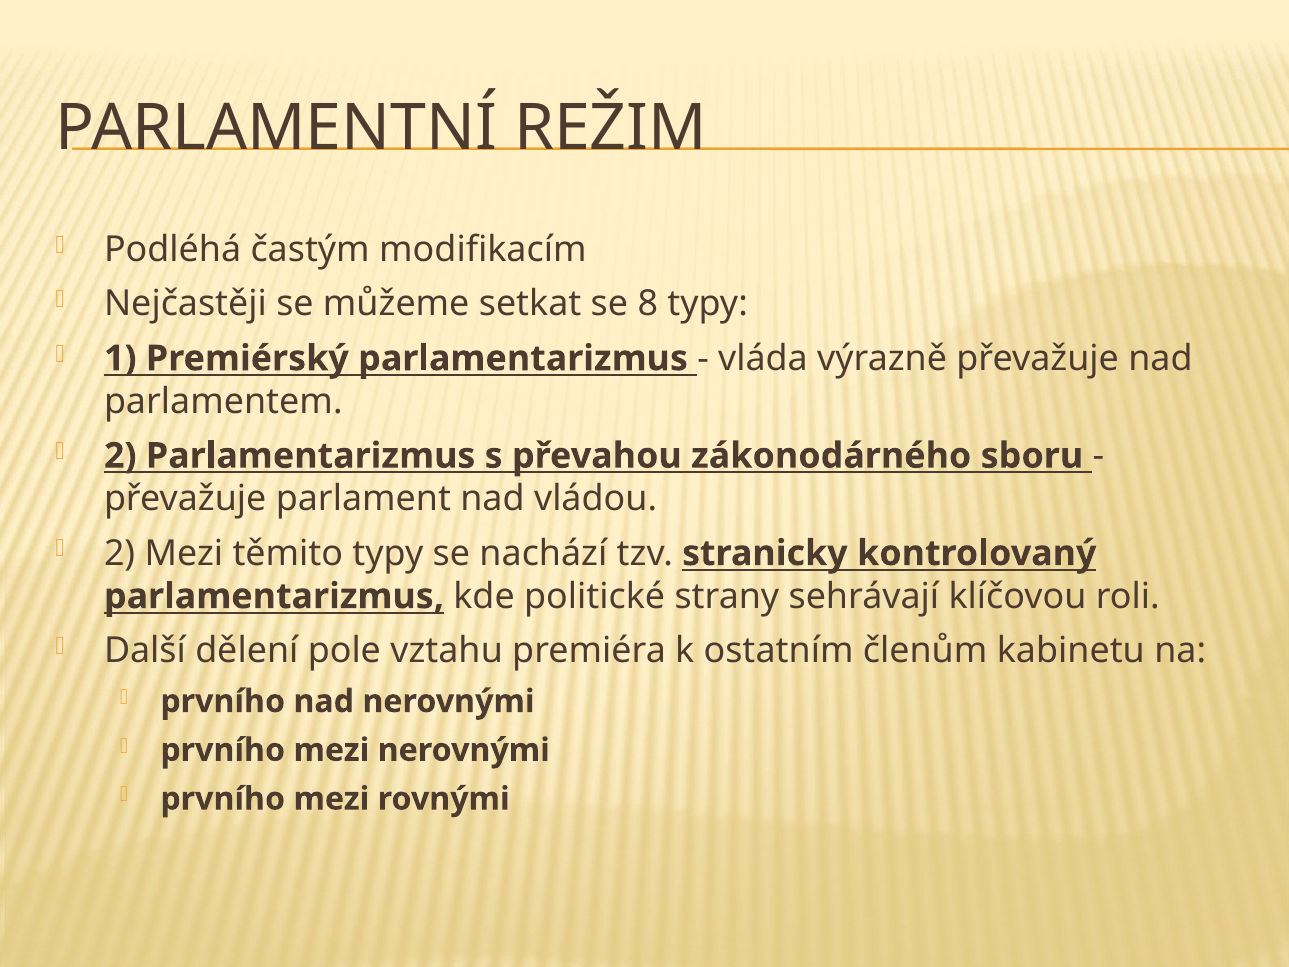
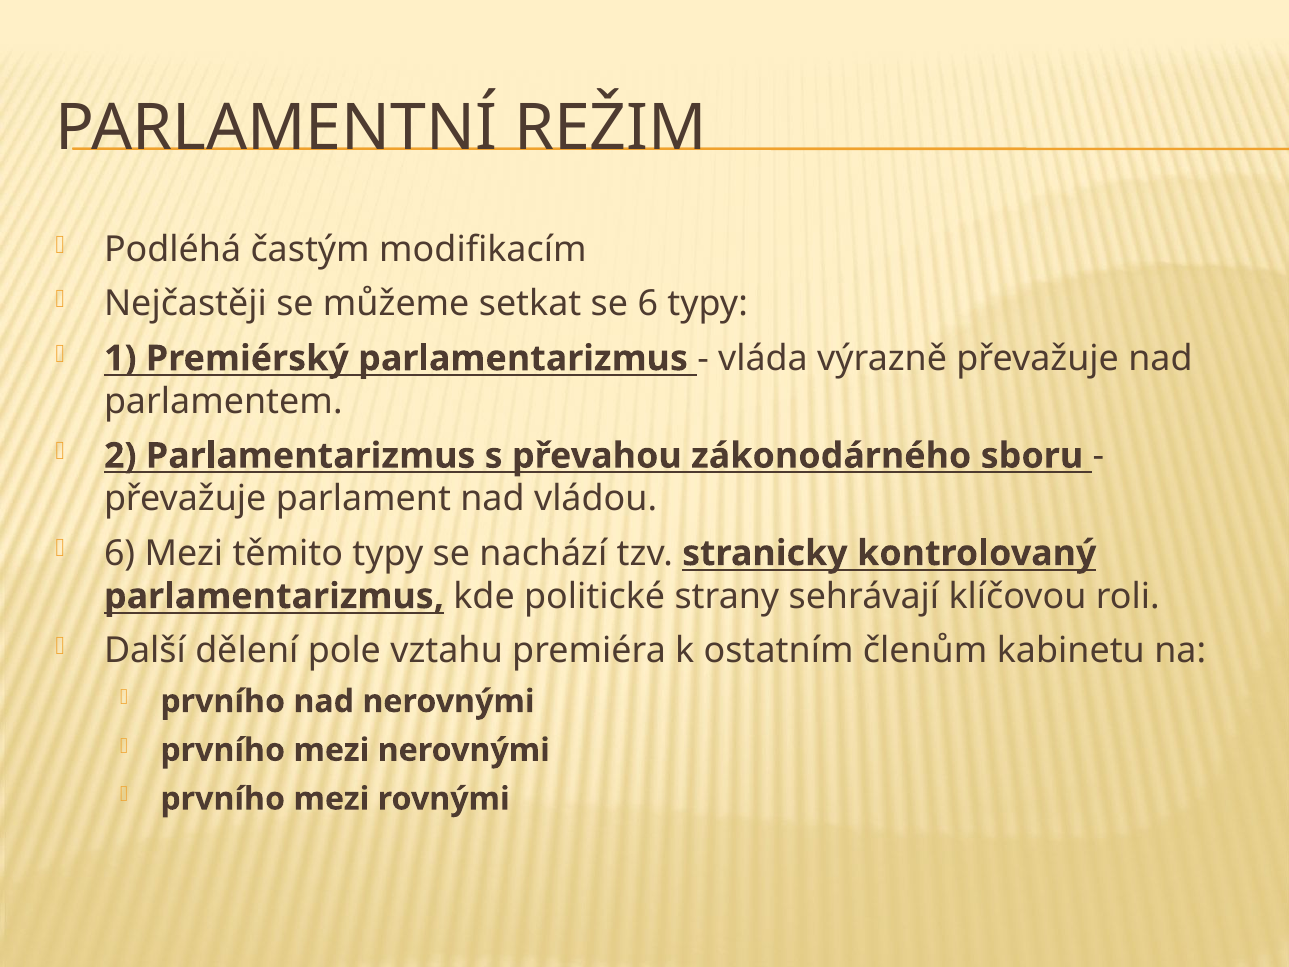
se 8: 8 -> 6 (648, 304)
2: 2 -> 6 (120, 553)
